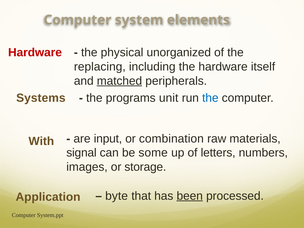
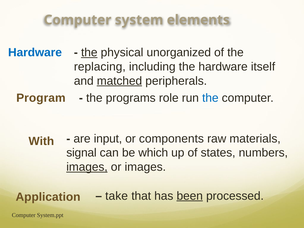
the underline: none -> present (89, 52)
Hardware colour: red -> blue (35, 53)
Systems: Systems -> Program (41, 98)
unit: unit -> role (169, 98)
combination: combination -> components (171, 139)
some: some -> which (153, 153)
letters: letters -> states (218, 153)
images underline: none -> present (87, 167)
or storage: storage -> images (145, 167)
byte: byte -> take (117, 196)
